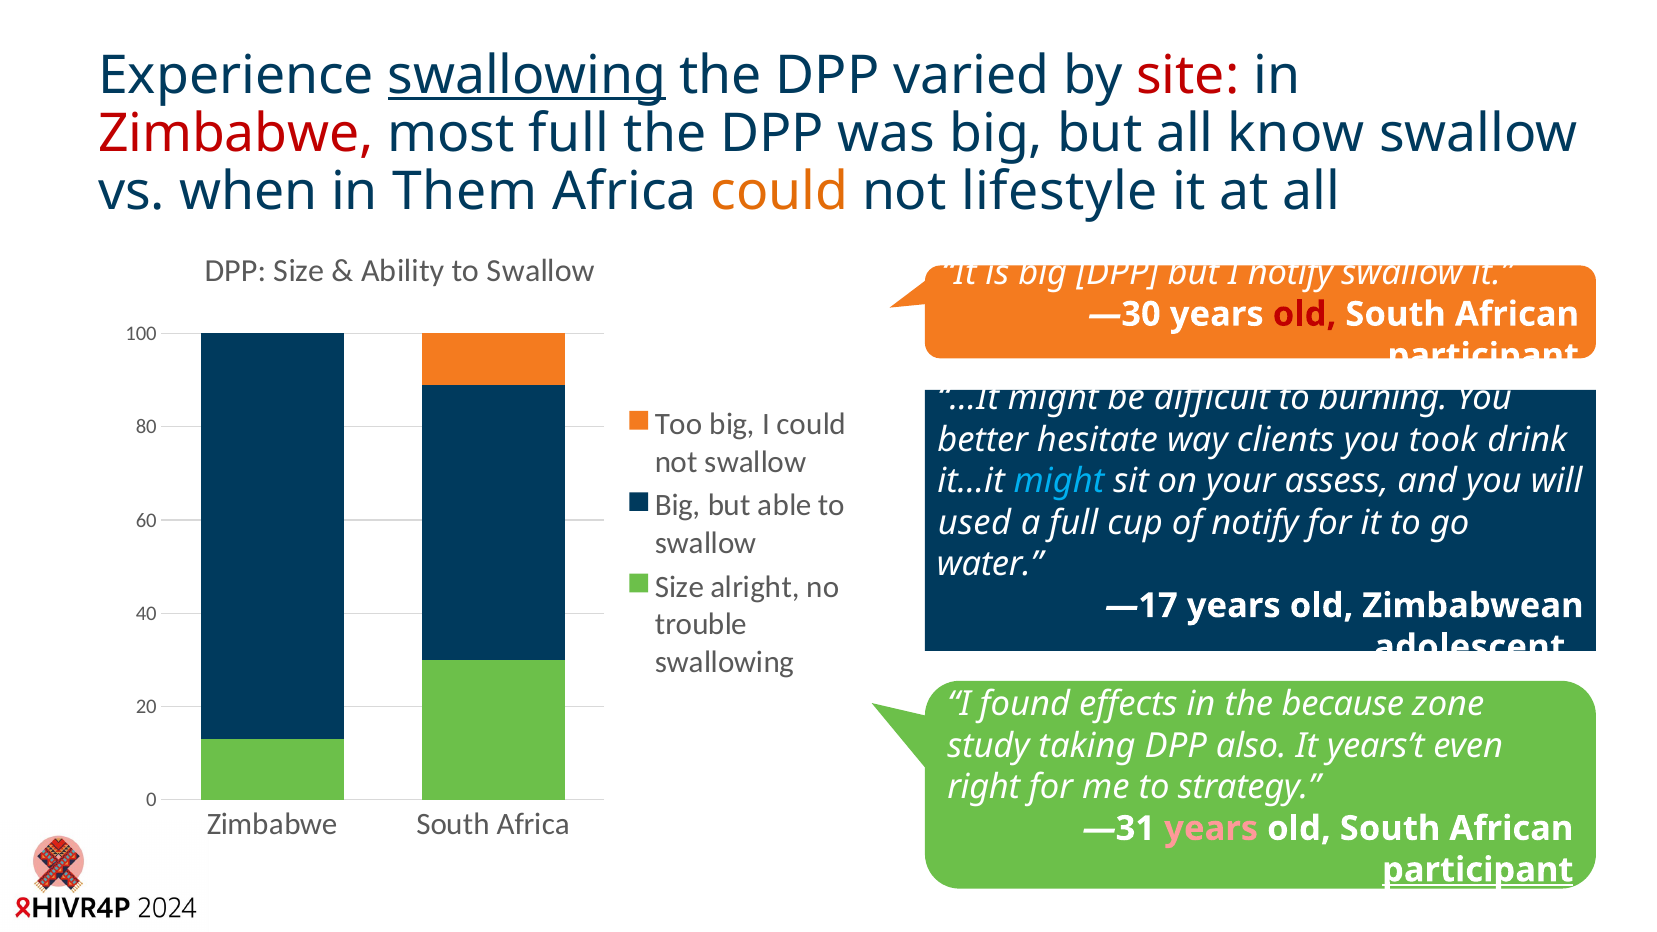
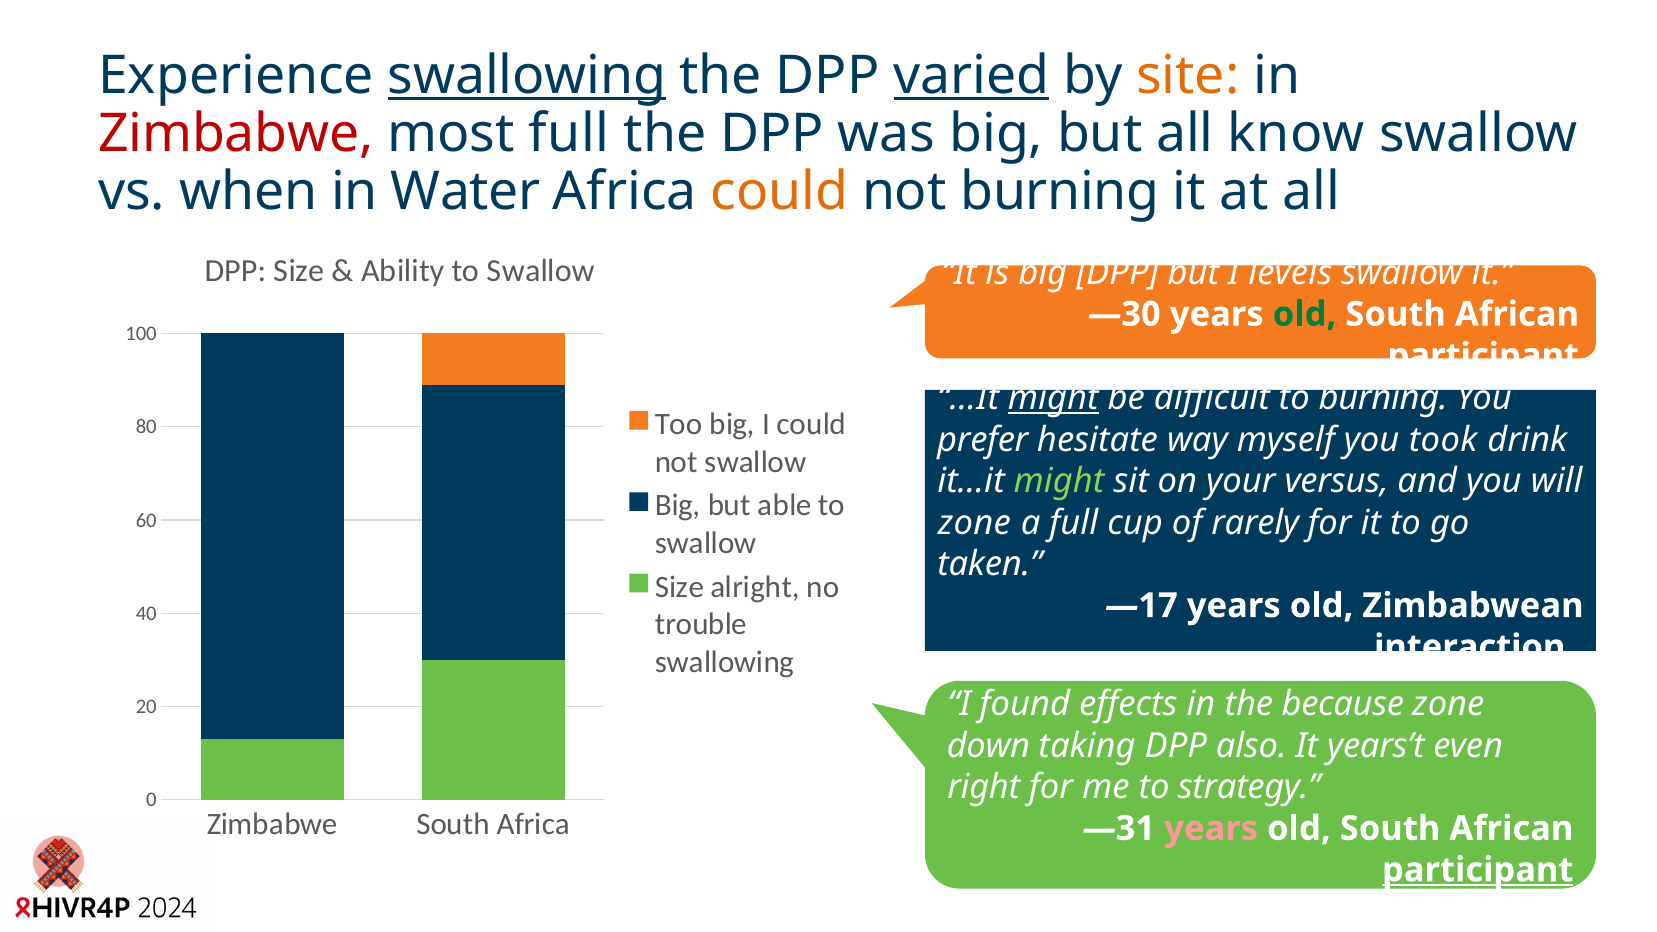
varied underline: none -> present (972, 76)
site colour: red -> orange (1188, 76)
Them: Them -> Water (466, 191)
not lifestyle: lifestyle -> burning (1060, 191)
I notify: notify -> levels (1290, 273)
old colour: red -> green (1305, 314)
might underline: none -> present (1053, 399)
better: better -> prefer (983, 440)
clients: clients -> myself (1286, 440)
might colour: light blue -> light green (1059, 481)
assess: assess -> versus (1337, 481)
used: used -> zone (974, 523)
of notify: notify -> rarely (1255, 523)
water: water -> taken (990, 564)
adolescent: adolescent -> interaction (1470, 647)
study: study -> down (989, 746)
